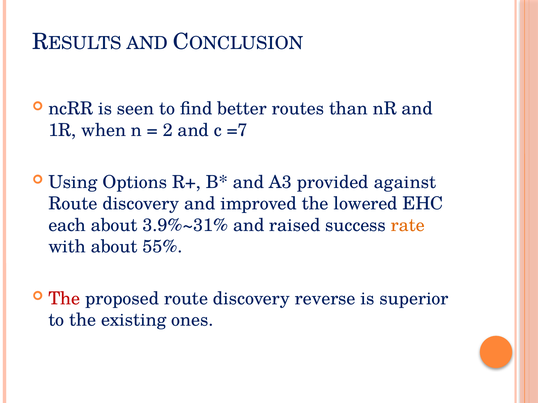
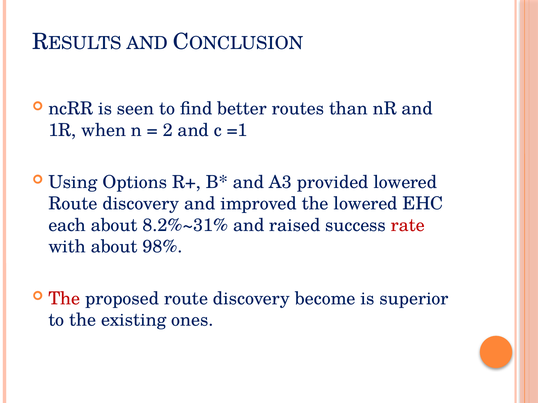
=7: =7 -> =1 (237, 130)
provided against: against -> lowered (405, 182)
3.9%~31%: 3.9%~31% -> 8.2%~31% (185, 225)
rate colour: orange -> red (408, 225)
55%: 55% -> 98% (162, 247)
reverse: reverse -> become (325, 299)
